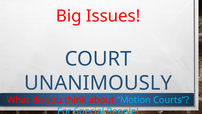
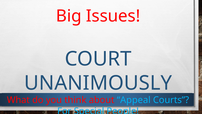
Motion: Motion -> Appeal (134, 100)
